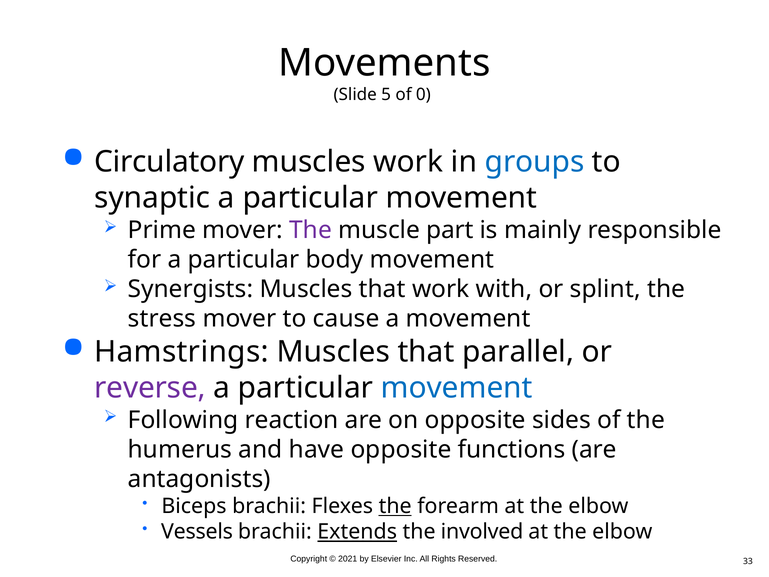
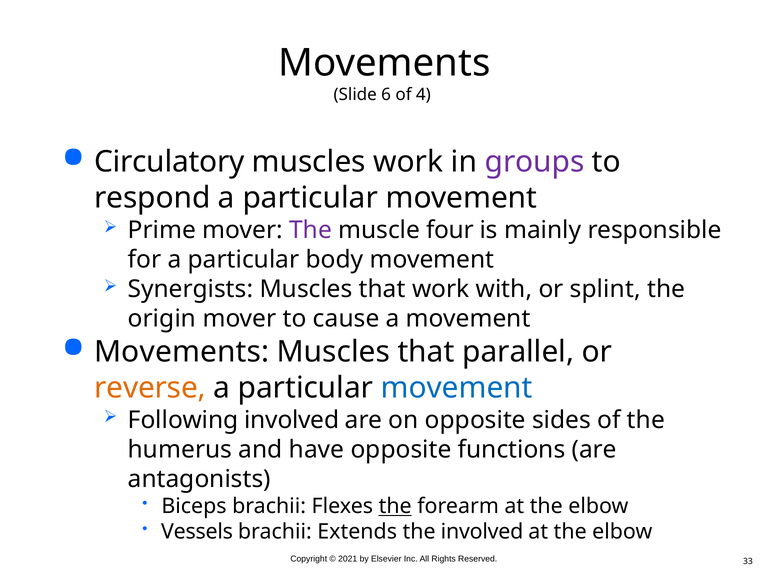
5: 5 -> 6 (386, 95)
0: 0 -> 4 (423, 95)
groups colour: blue -> purple (535, 162)
synaptic: synaptic -> respond (152, 198)
part: part -> four (450, 230)
stress: stress -> origin (162, 319)
Hamstrings: Hamstrings -> Movements (182, 352)
reverse colour: purple -> orange (150, 387)
Following reaction: reaction -> involved (292, 420)
Extends underline: present -> none (357, 532)
